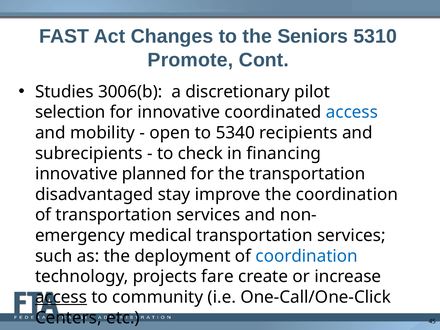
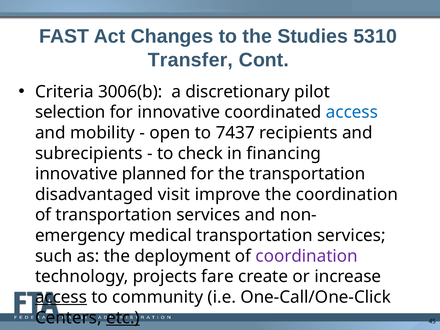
Seniors: Seniors -> Studies (313, 37)
Promote: Promote -> Transfer (190, 60)
Studies: Studies -> Criteria (64, 92)
5340: 5340 -> 7437 (235, 133)
stay: stay -> visit (174, 194)
coordination colour: blue -> purple (307, 256)
etc underline: none -> present (123, 318)
